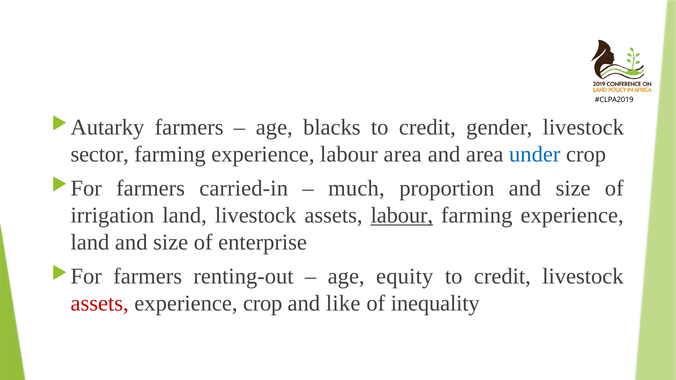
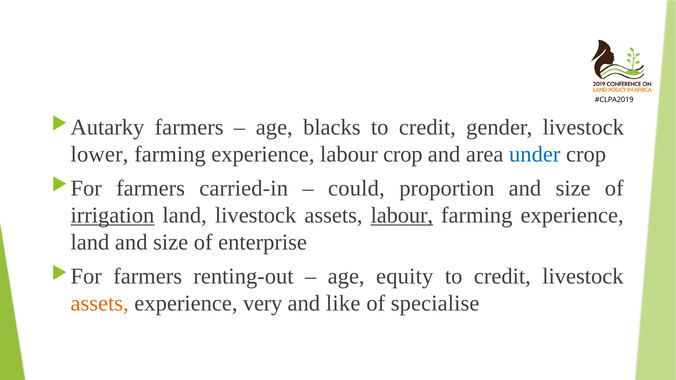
sector: sector -> lower (100, 154)
labour area: area -> crop (403, 154)
much: much -> could (356, 188)
irrigation underline: none -> present (112, 215)
assets colour: red -> orange (100, 304)
experience crop: crop -> very (263, 304)
inequality: inequality -> specialise (435, 304)
